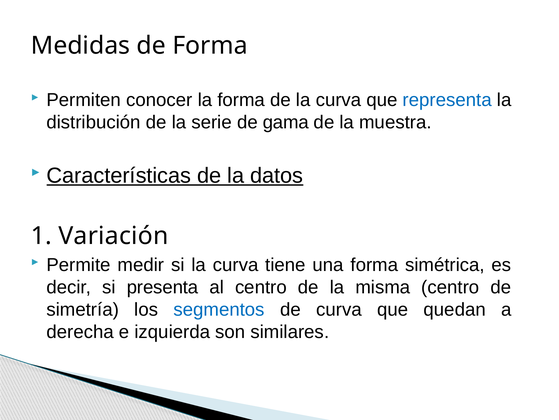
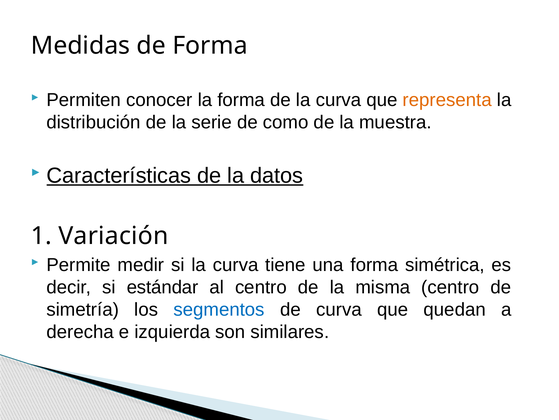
representa colour: blue -> orange (447, 100)
gama: gama -> como (286, 122)
presenta: presenta -> estándar (163, 287)
